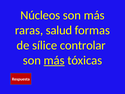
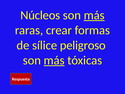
más underline: none -> present (94, 15)
salud: salud -> crear (59, 30)
controlar: controlar -> peligroso (83, 45)
